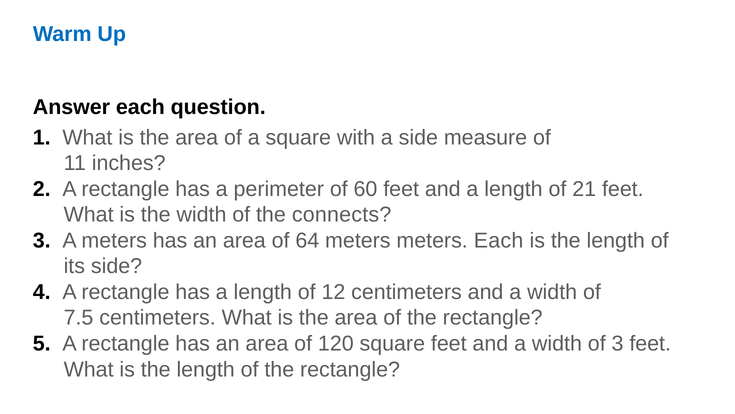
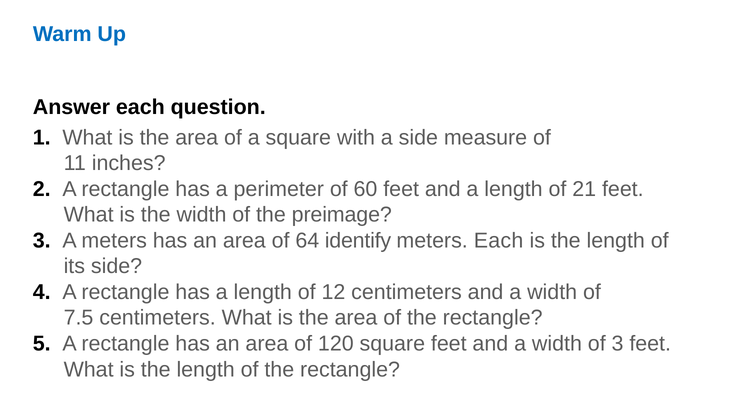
connects: connects -> preimage (342, 215)
64 meters: meters -> identify (358, 240)
